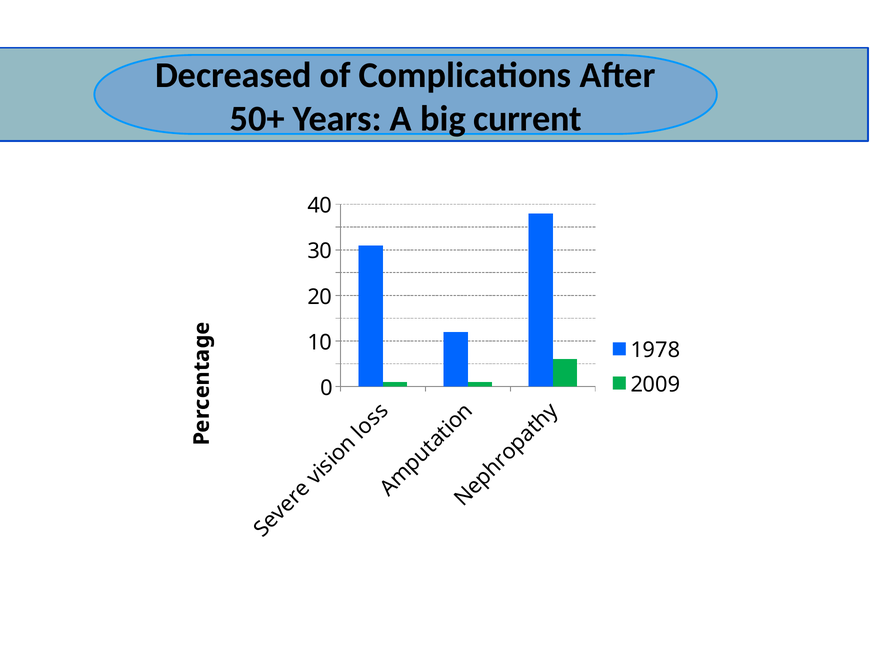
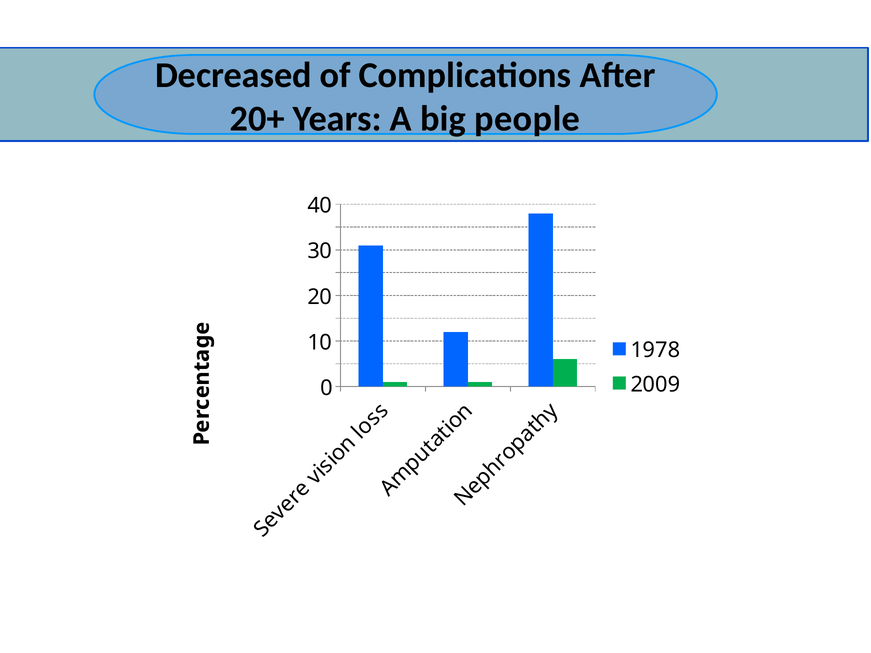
50+: 50+ -> 20+ (257, 119)
current: current -> people (527, 119)
